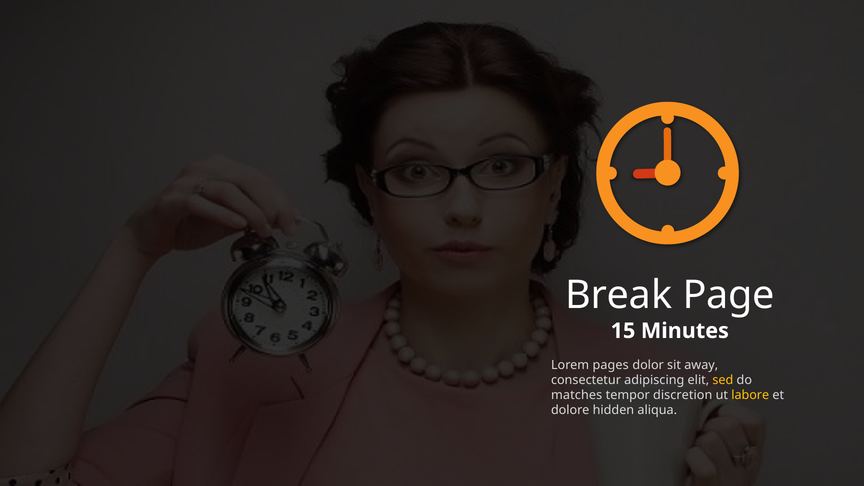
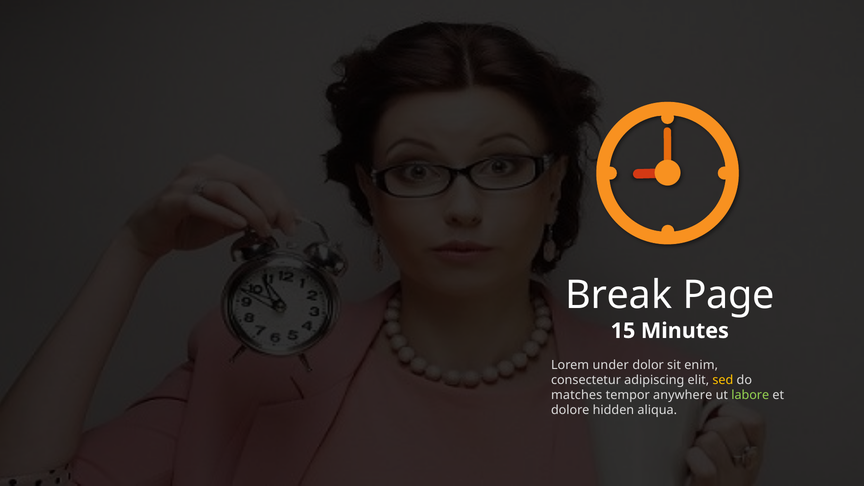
pages: pages -> under (611, 365)
away: away -> enim (701, 365)
discretion: discretion -> anywhere (683, 395)
labore colour: yellow -> light green (750, 395)
